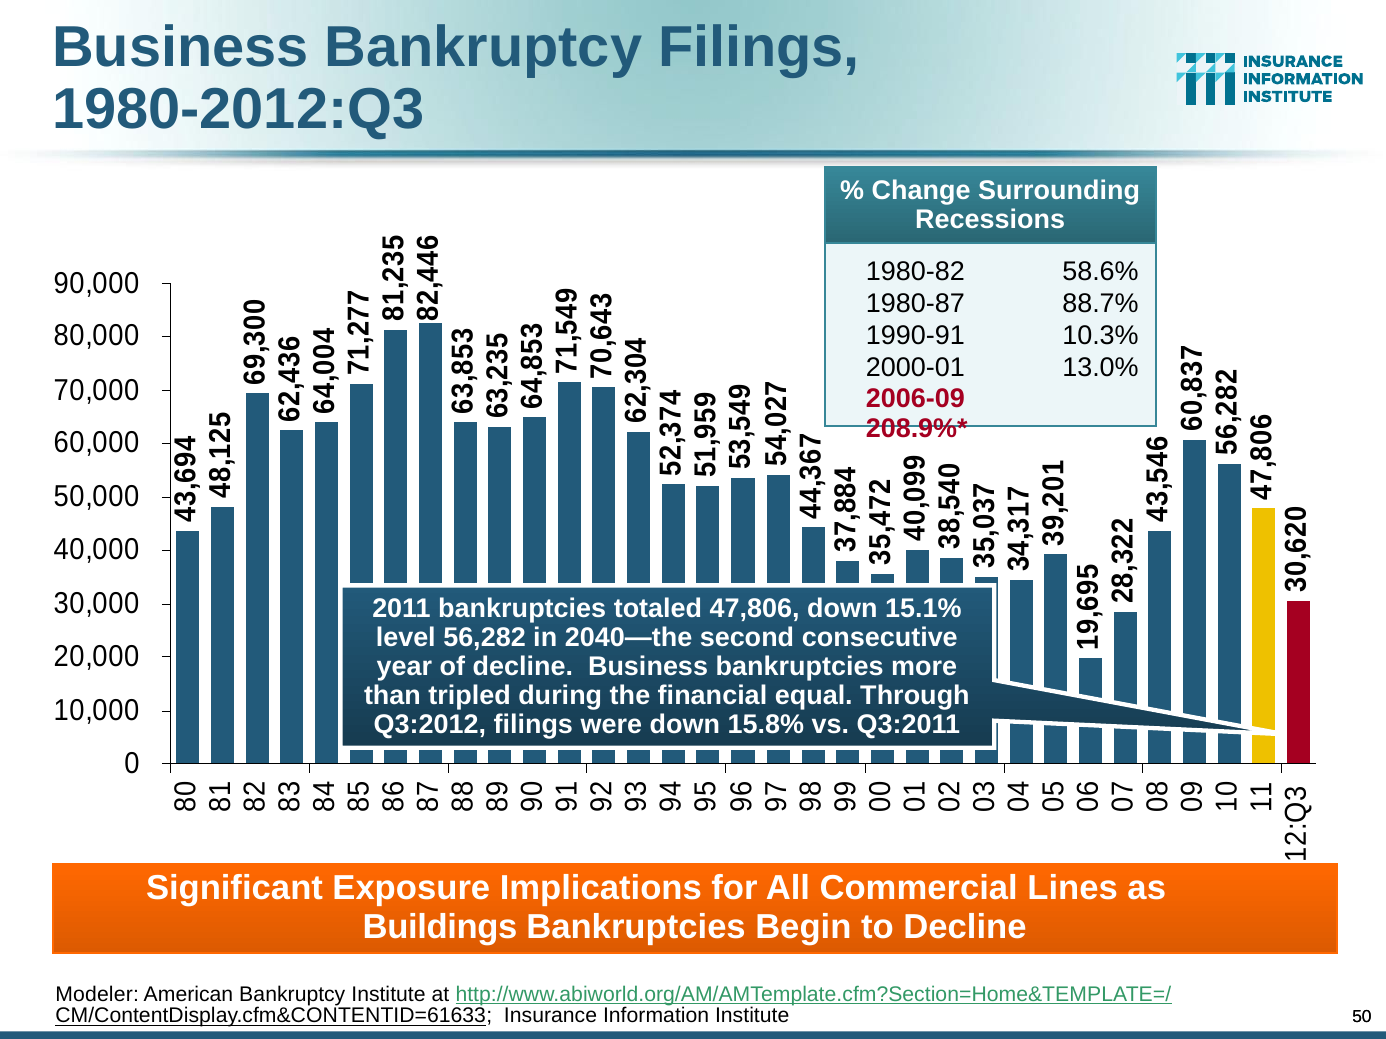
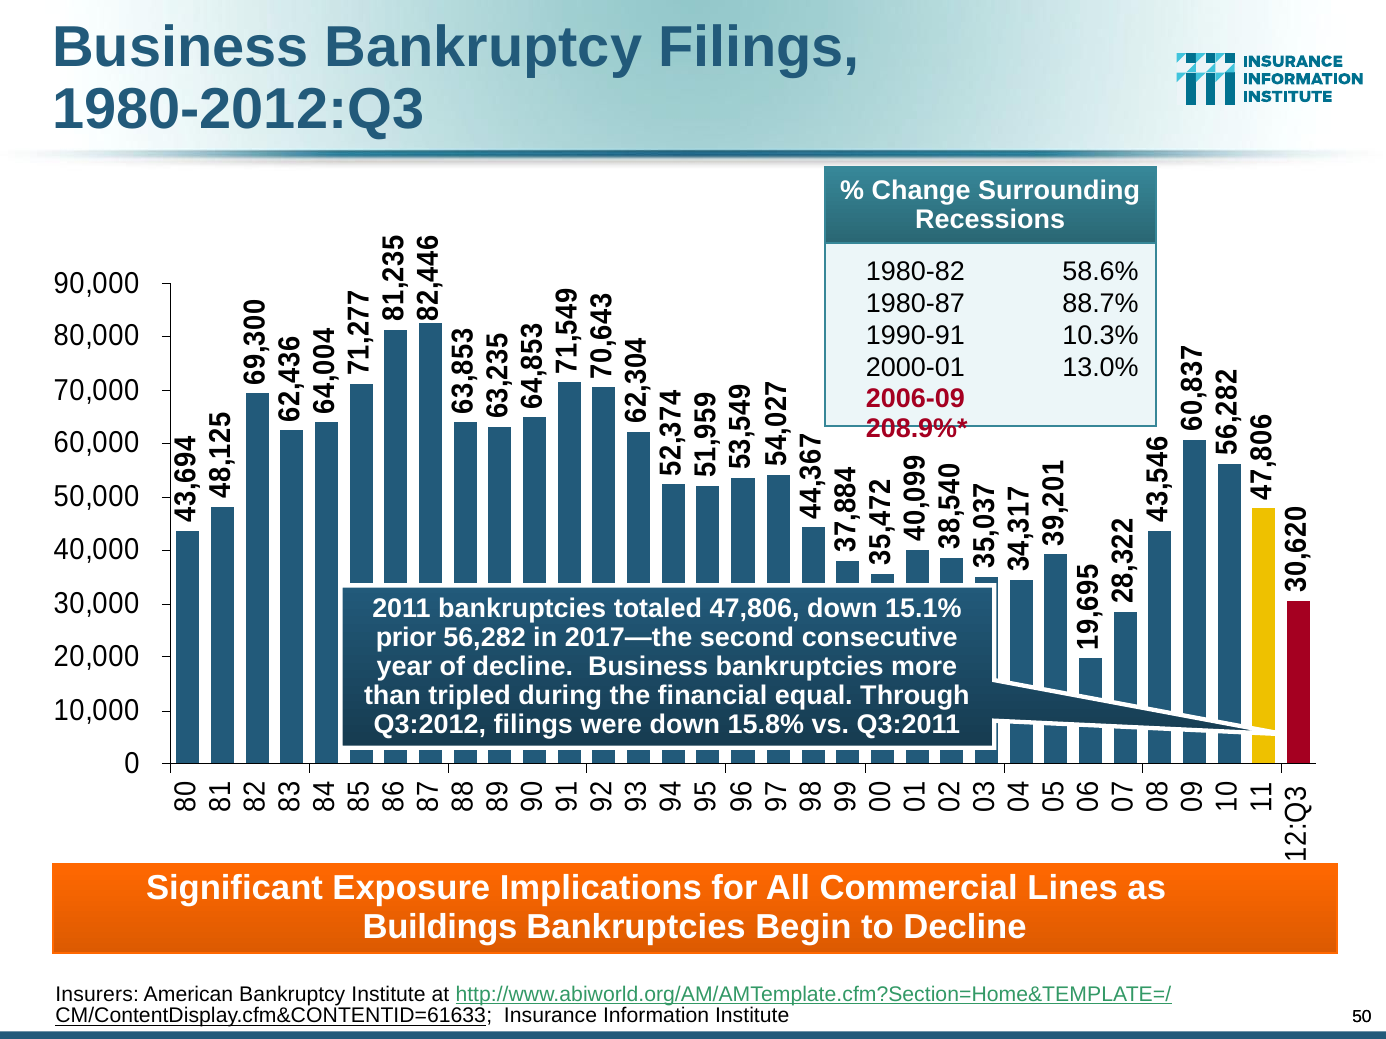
level: level -> prior (406, 638)
2040—the: 2040—the -> 2017—the (629, 638)
Modeler: Modeler -> Insurers (97, 995)
